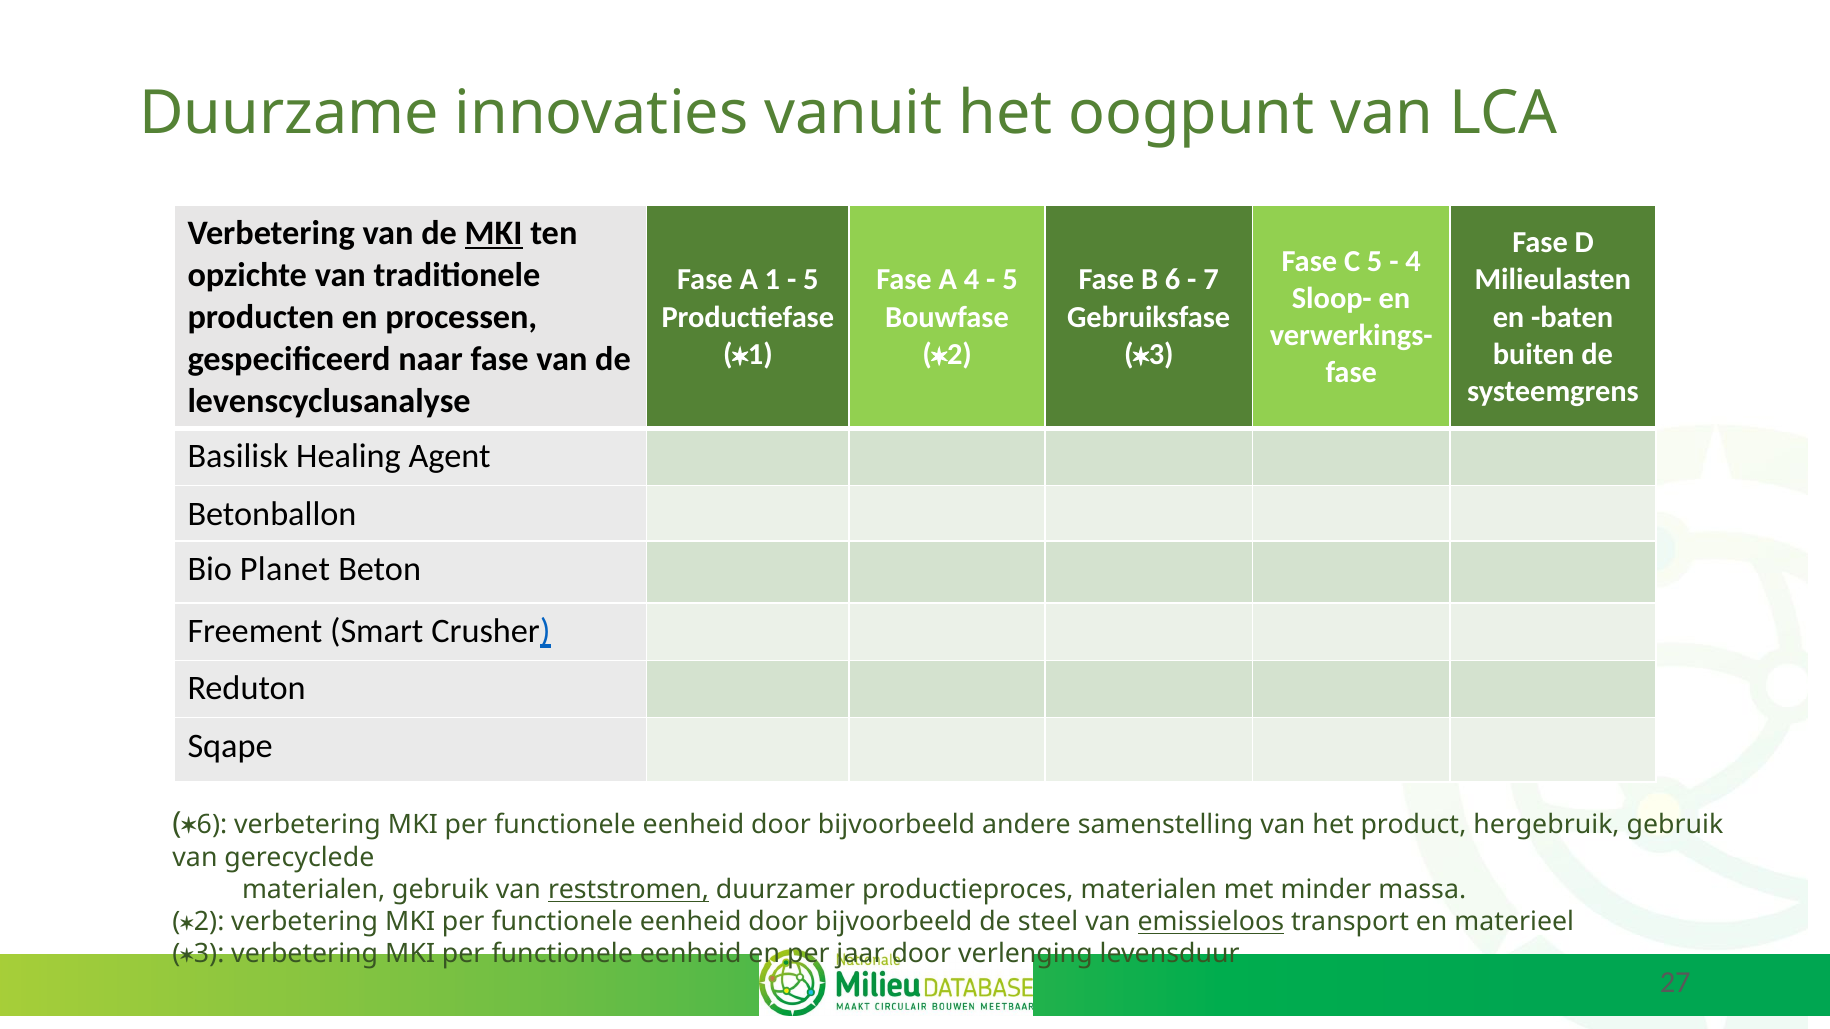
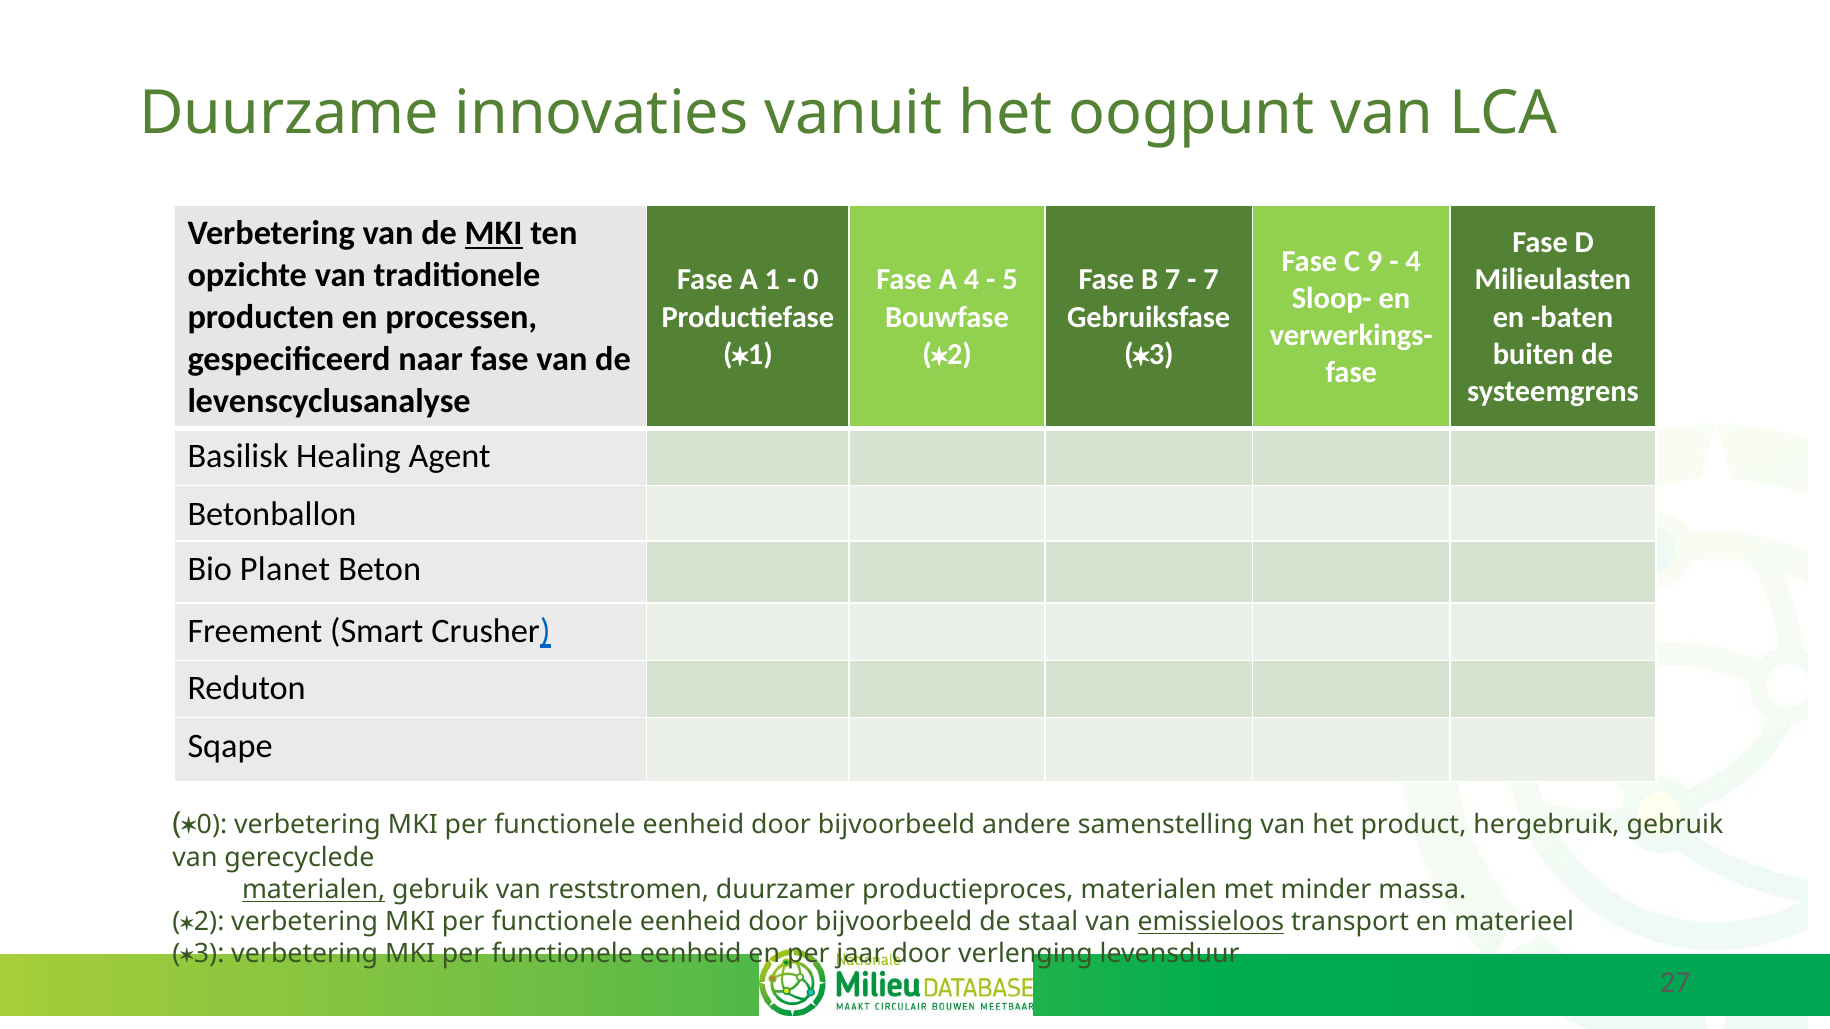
C 5: 5 -> 9 (1375, 261)
5: 5 -> 0 (811, 280)
B 6: 6 -> 7 (1173, 280)
6: 6 -> 0 (212, 825)
materialen underline: none -> present (314, 890)
reststromen underline: present -> none (629, 890)
steel: steel -> staal (1048, 922)
